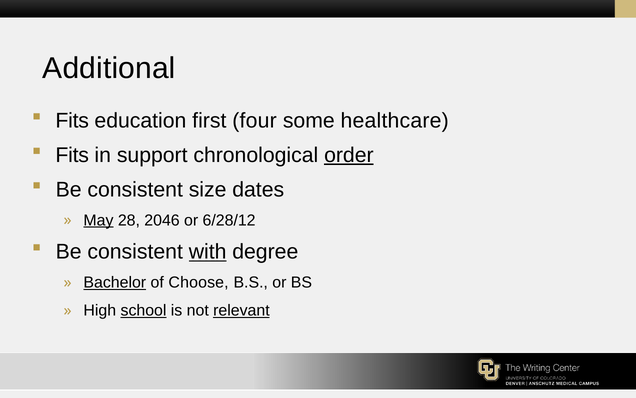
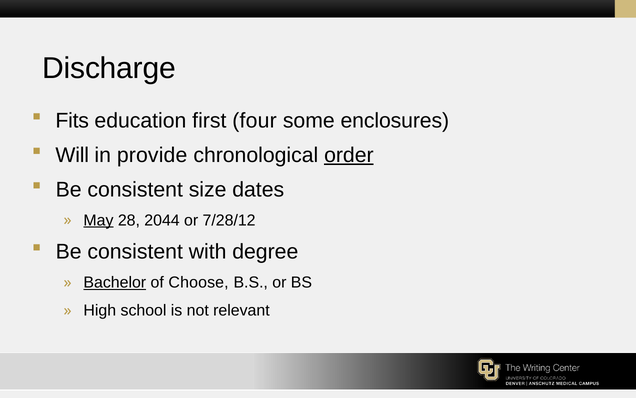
Additional: Additional -> Discharge (109, 68)
healthcare: healthcare -> enclosures (395, 121)
Fits: Fits -> Will (72, 155)
support: support -> provide (152, 155)
2046: 2046 -> 2044 (162, 220)
6/28/12: 6/28/12 -> 7/28/12 (229, 220)
with underline: present -> none (208, 252)
school underline: present -> none (144, 310)
relevant underline: present -> none (241, 310)
